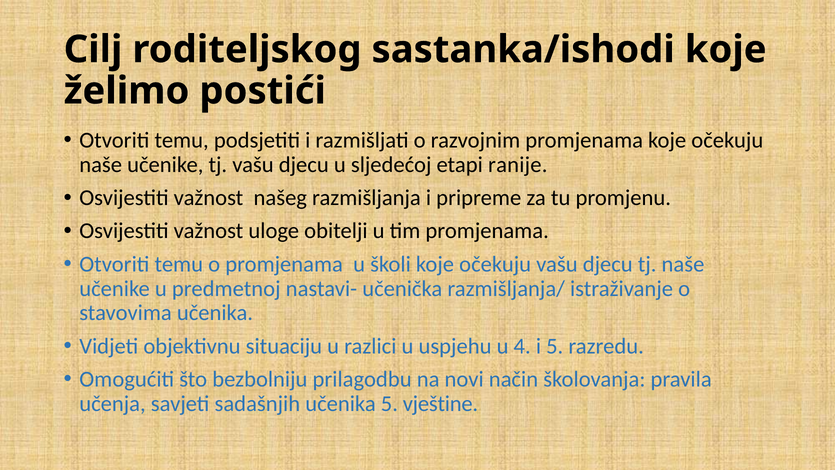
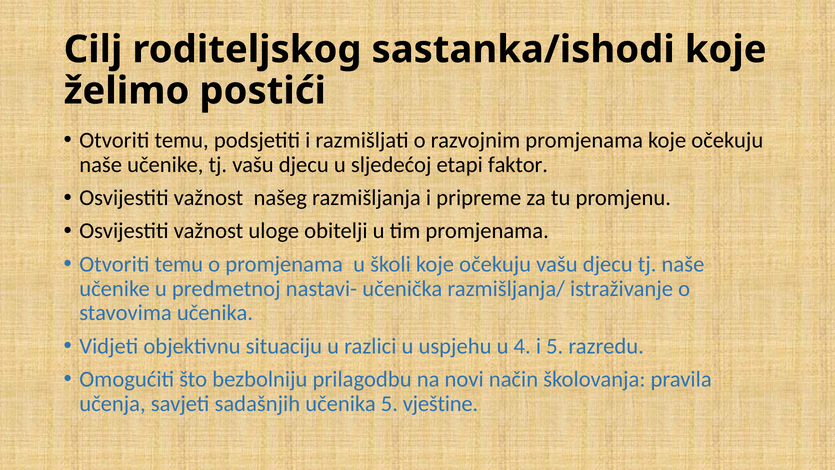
ranije: ranije -> faktor (518, 165)
